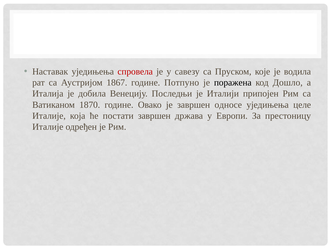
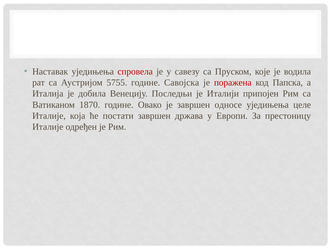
1867: 1867 -> 5755 (117, 82)
Потпуно: Потпуно -> Савојска (182, 82)
поражена colour: black -> red (233, 82)
Дошло: Дошло -> Папска (288, 82)
